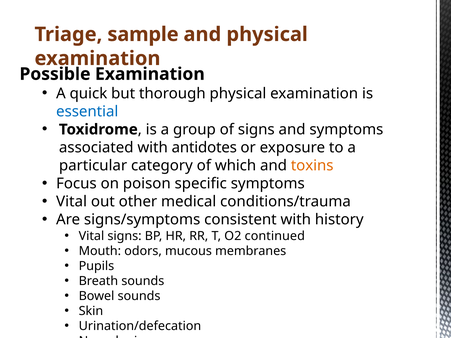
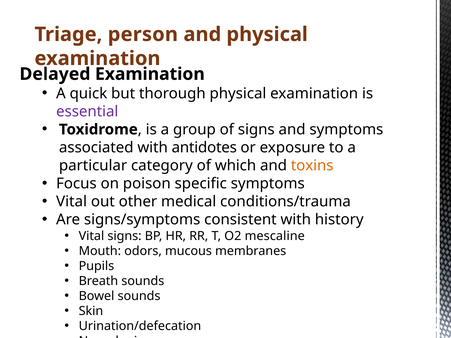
sample: sample -> person (143, 34)
Possible: Possible -> Delayed (55, 74)
essential colour: blue -> purple (87, 112)
continued: continued -> mescaline (275, 236)
